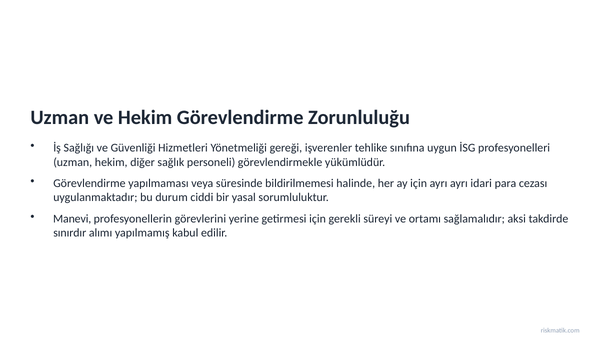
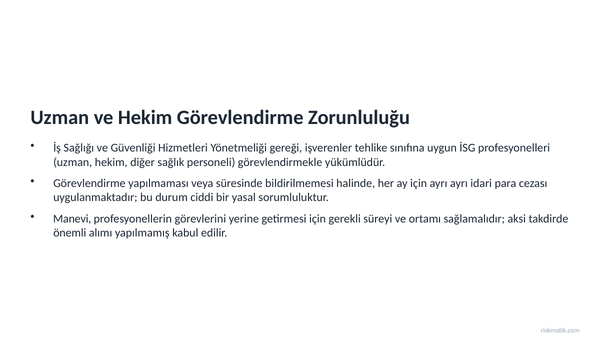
sınırdır: sınırdır -> önemli (70, 233)
